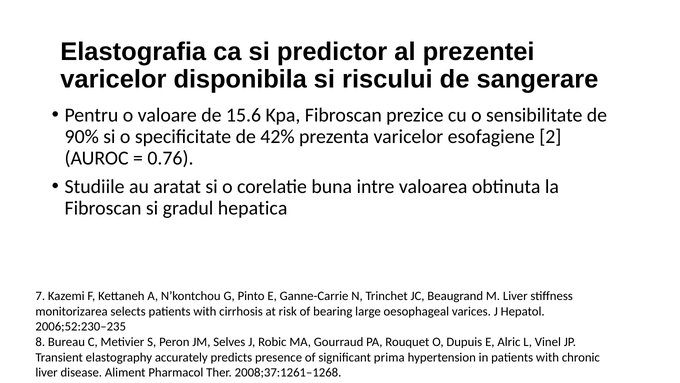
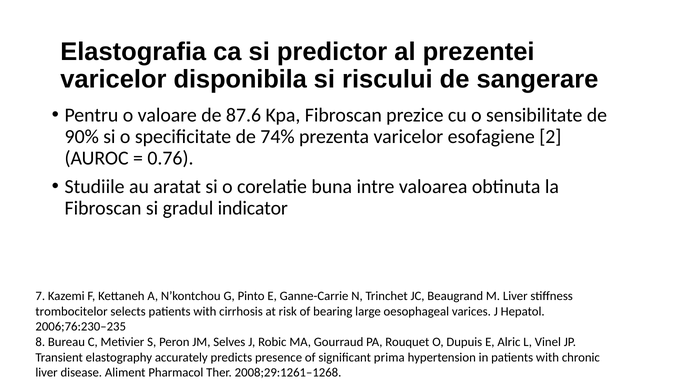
15.6: 15.6 -> 87.6 (244, 115)
42%: 42% -> 74% (277, 136)
hepatica: hepatica -> indicator (253, 208)
monitorizarea: monitorizarea -> trombocitelor (72, 311)
2006;52:230–235: 2006;52:230–235 -> 2006;76:230–235 (81, 326)
2008;37:1261–1268: 2008;37:1261–1268 -> 2008;29:1261–1268 (288, 372)
